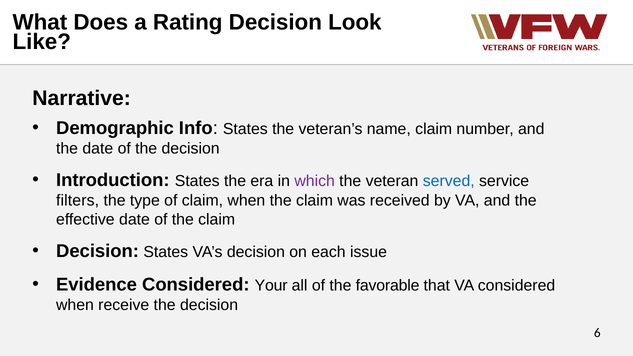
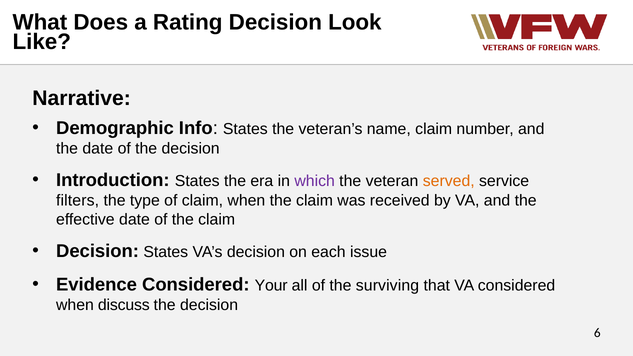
served colour: blue -> orange (449, 181)
favorable: favorable -> surviving (387, 286)
receive: receive -> discuss (124, 305)
